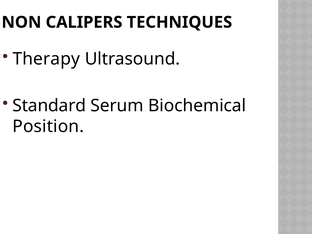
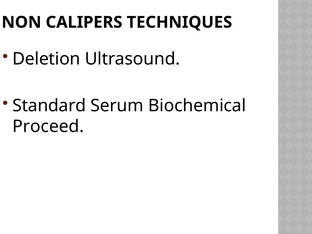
Therapy: Therapy -> Deletion (46, 59)
Position: Position -> Proceed (48, 126)
